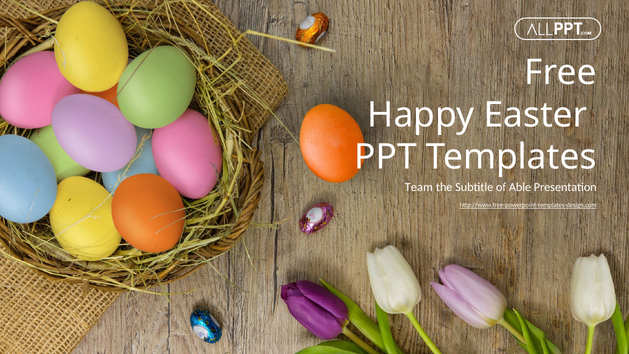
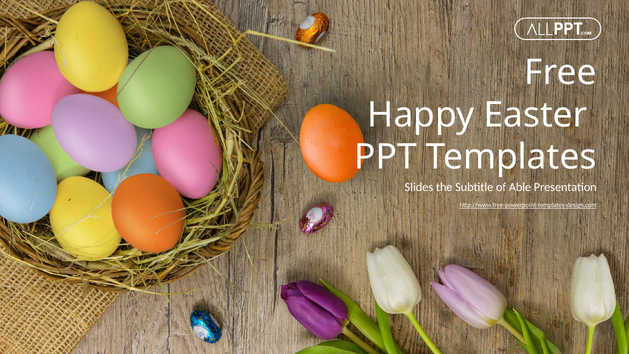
Team: Team -> Slides (419, 187)
